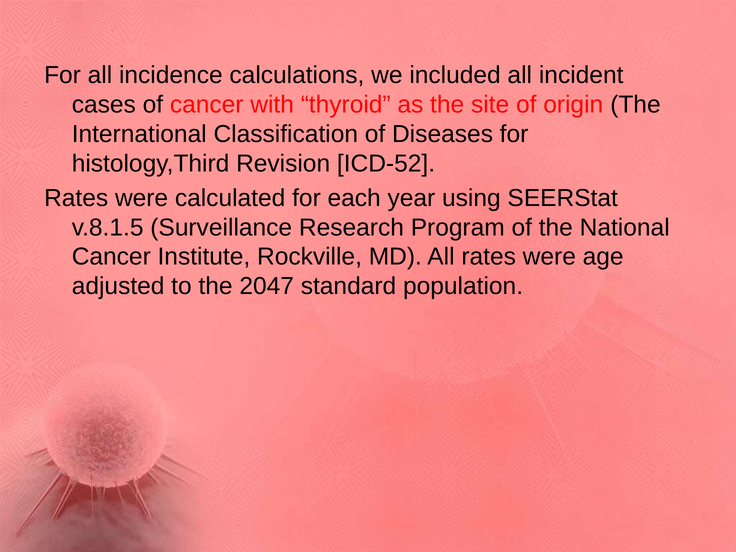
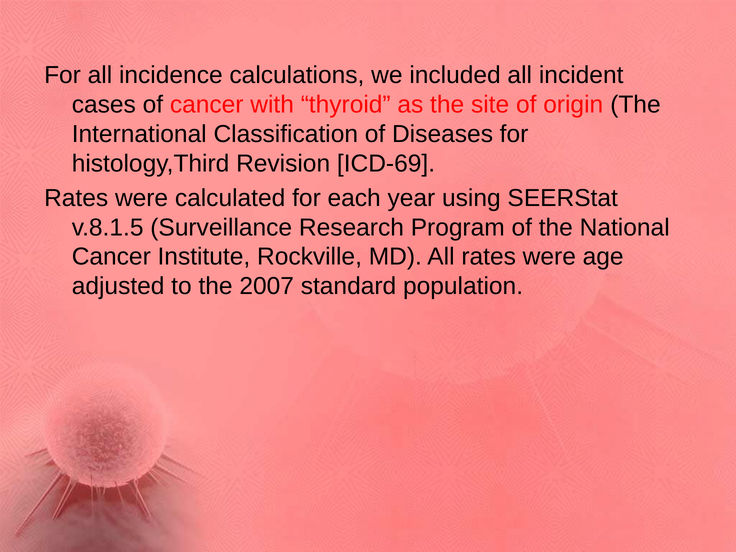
ICD-52: ICD-52 -> ICD-69 (386, 164)
2047: 2047 -> 2007 (267, 286)
